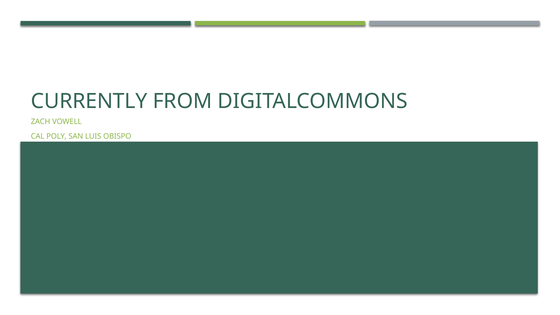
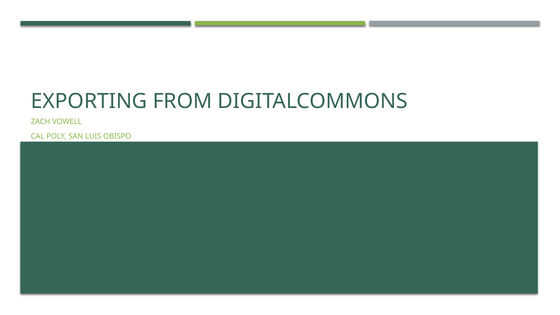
CURRENTLY: CURRENTLY -> EXPORTING (89, 101)
